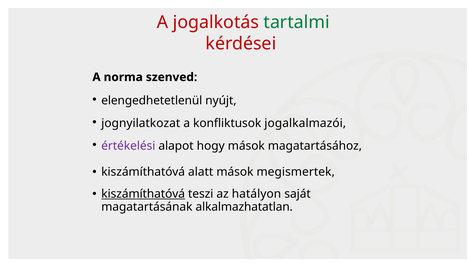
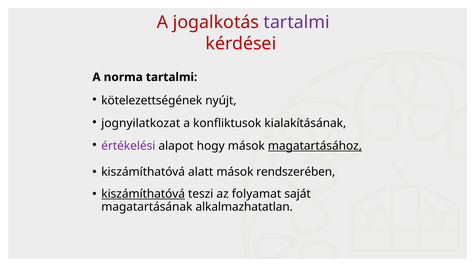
tartalmi colour: green -> purple (297, 22)
norma szenved: szenved -> tartalmi (172, 77)
elengedhetetlenül: elengedhetetlenül -> kötelezettségének (152, 101)
jogalkalmazói: jogalkalmazói -> kialakításának (305, 123)
magatartásához underline: none -> present (315, 146)
megismertek: megismertek -> rendszerében (296, 172)
hatályon: hatályon -> folyamat (256, 194)
